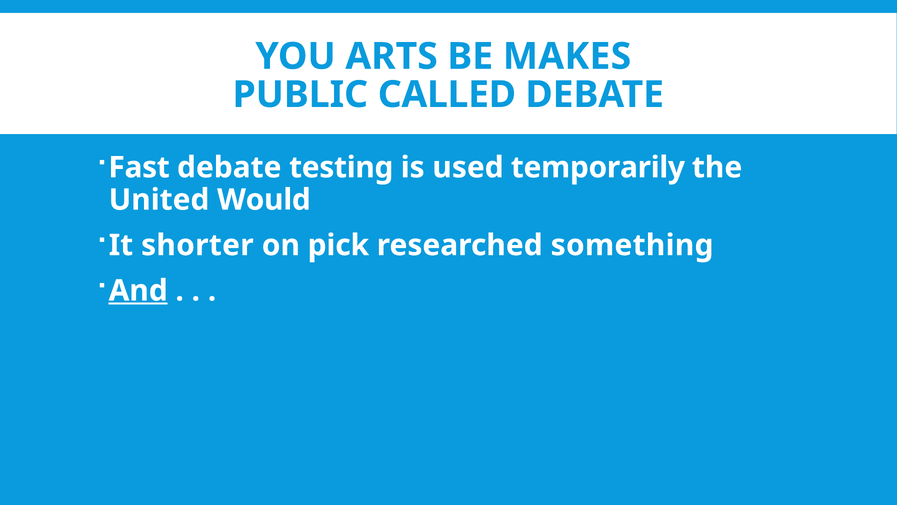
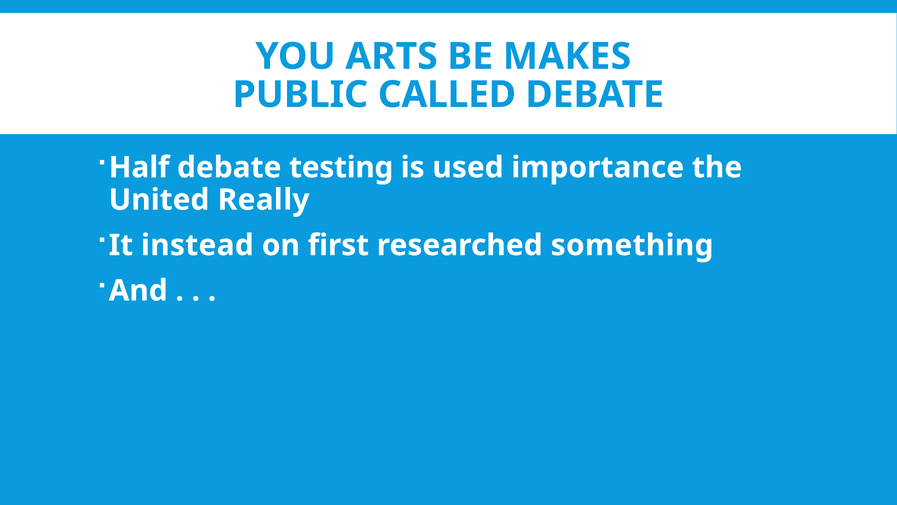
Fast: Fast -> Half (139, 167)
temporarily: temporarily -> importance (598, 167)
Would: Would -> Really (264, 200)
shorter: shorter -> instead (197, 245)
pick: pick -> first (338, 245)
And underline: present -> none (138, 290)
